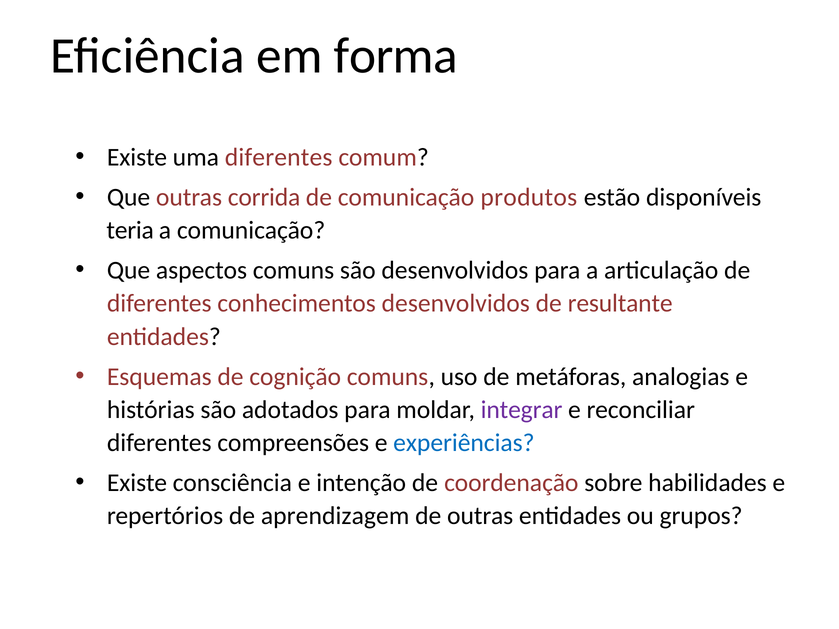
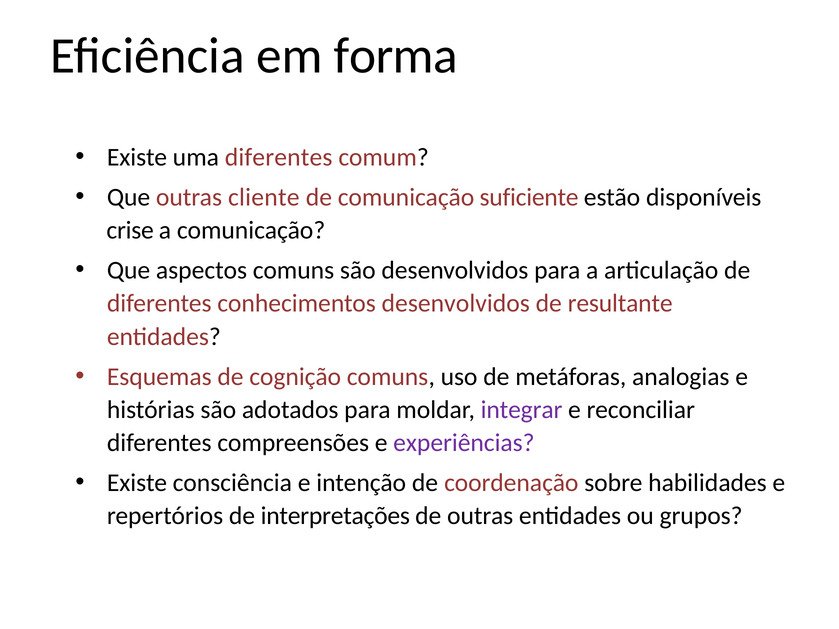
corrida: corrida -> cliente (264, 197)
produtos: produtos -> suficiente (529, 197)
teria: teria -> crise (130, 231)
experiências colour: blue -> purple (464, 443)
aprendizagem: aprendizagem -> interpretações (335, 516)
